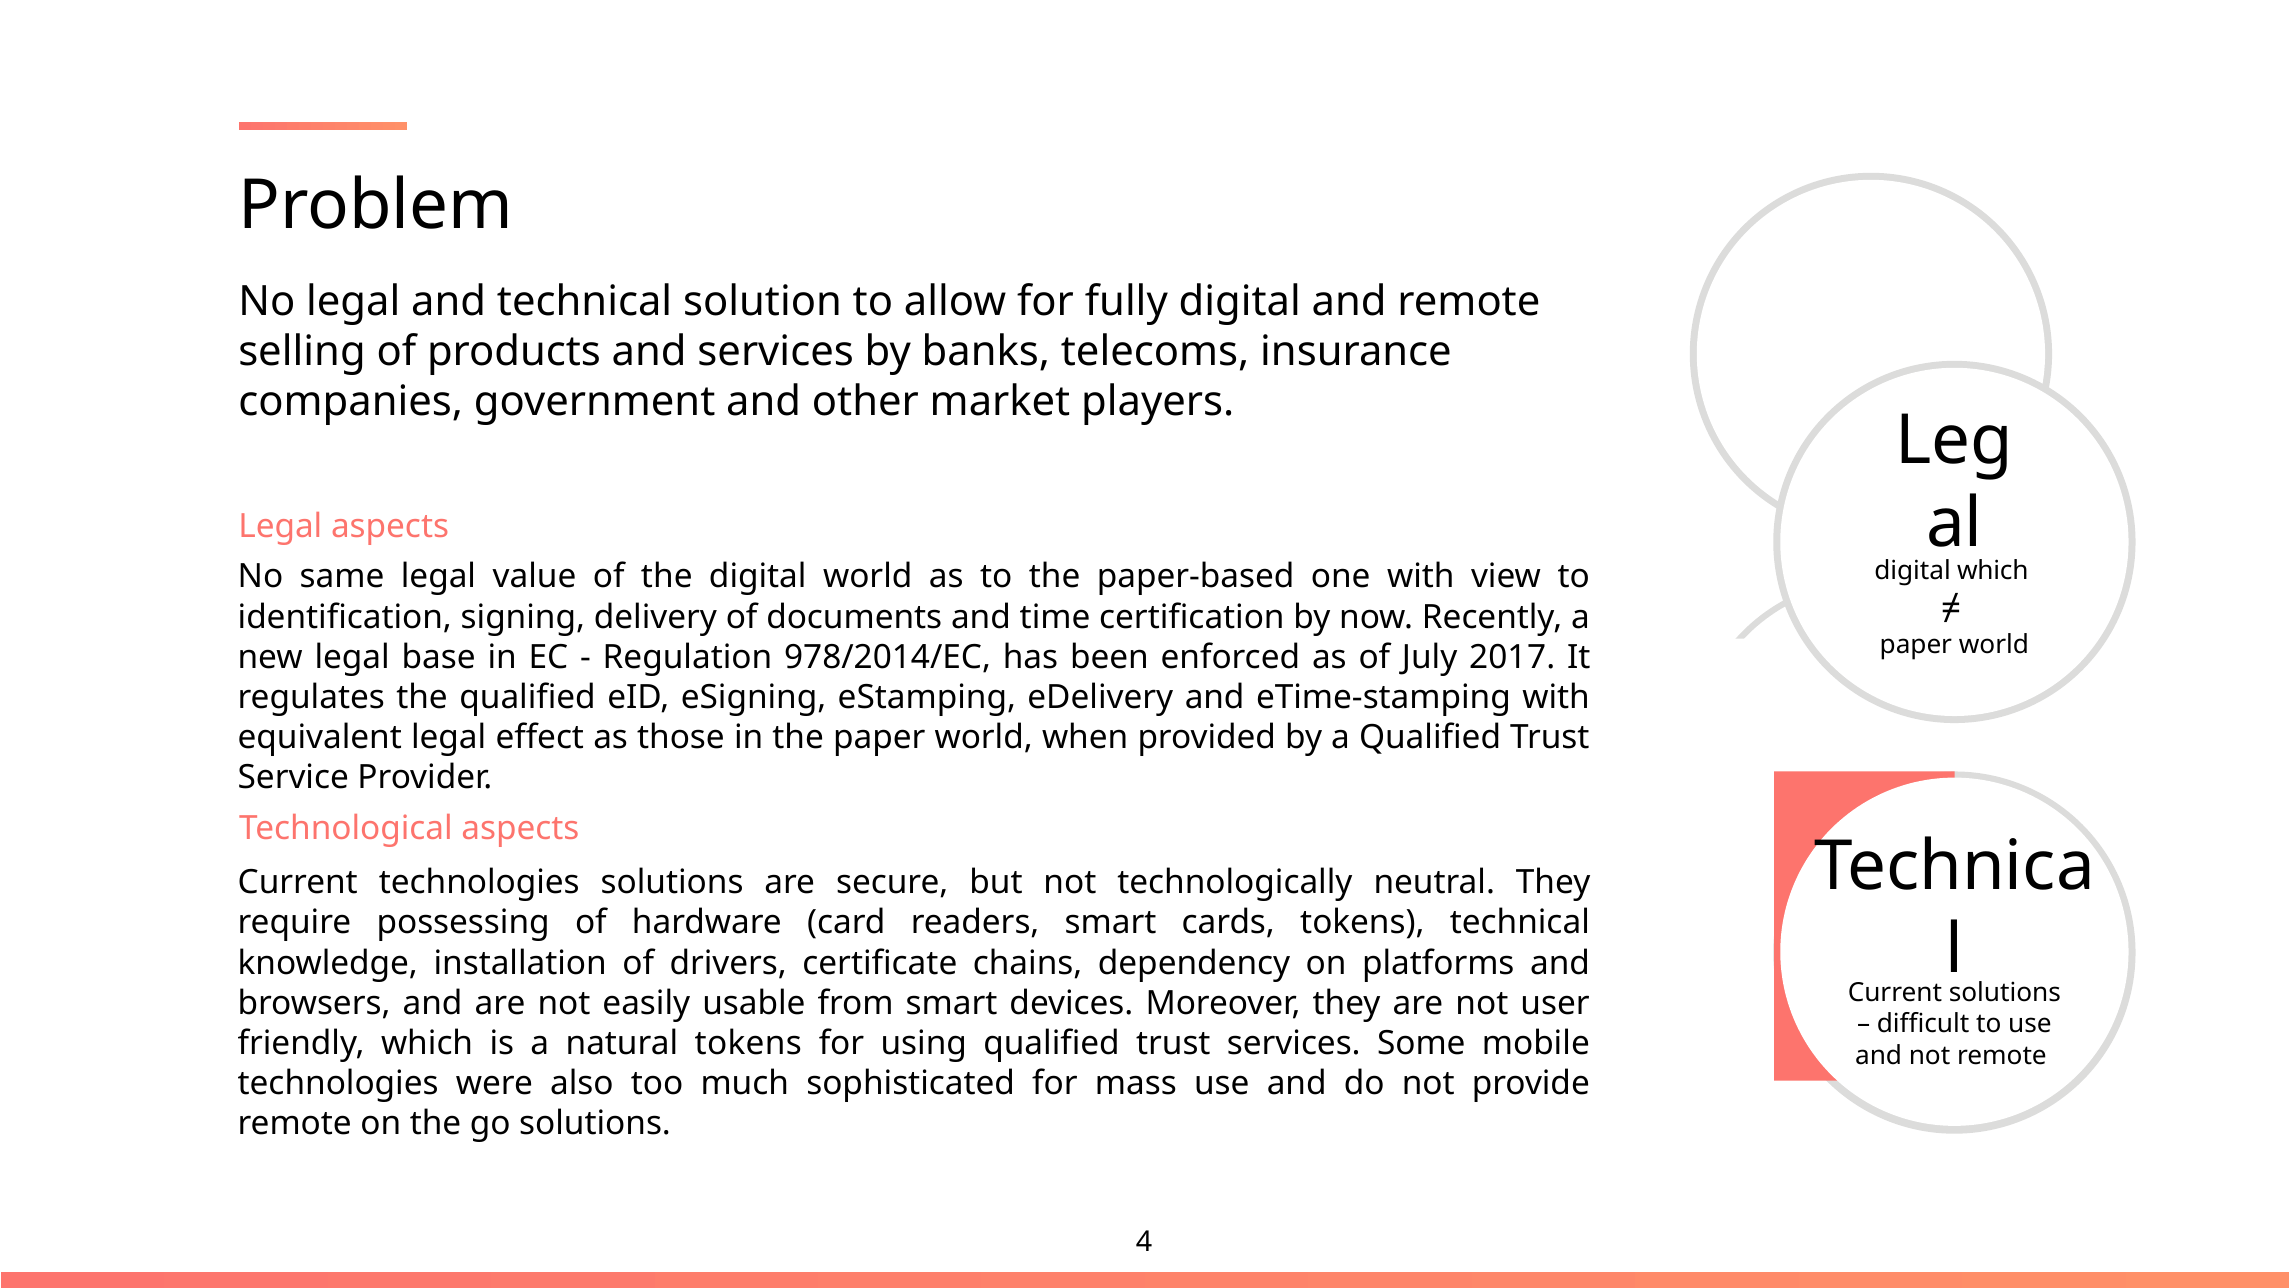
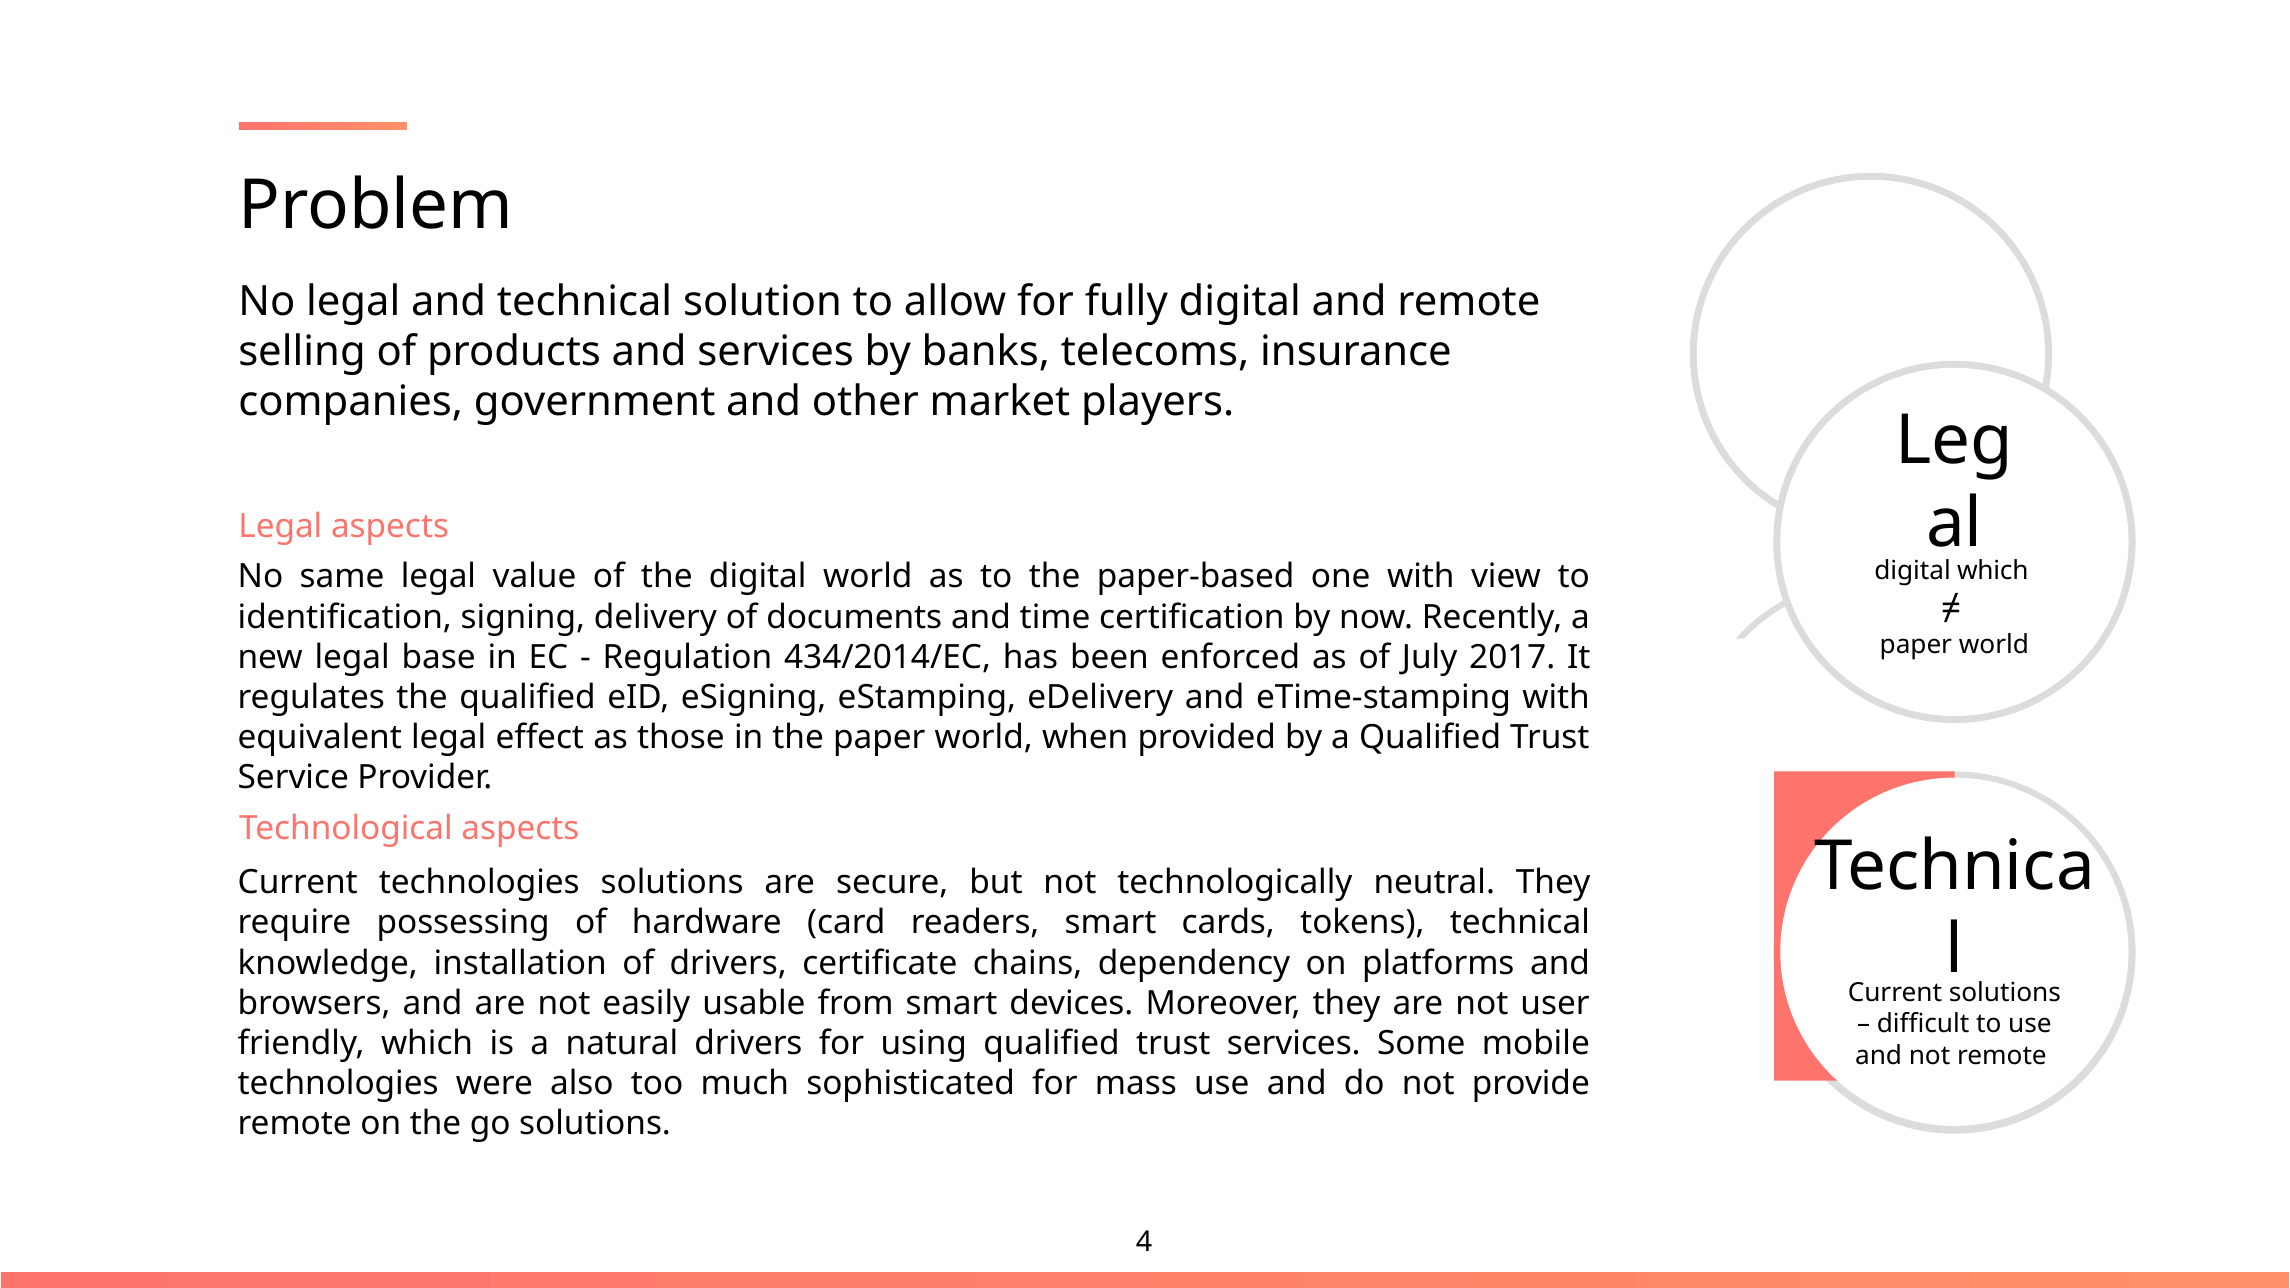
978/2014/EC: 978/2014/EC -> 434/2014/EC (888, 657)
natural tokens: tokens -> drivers (748, 1043)
